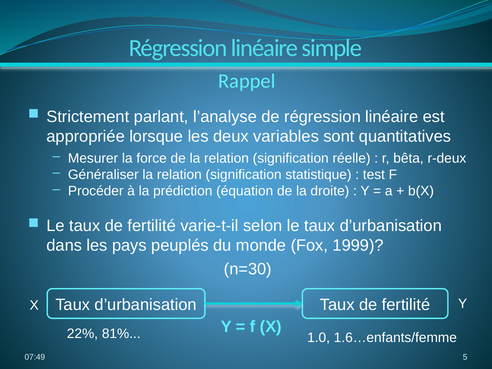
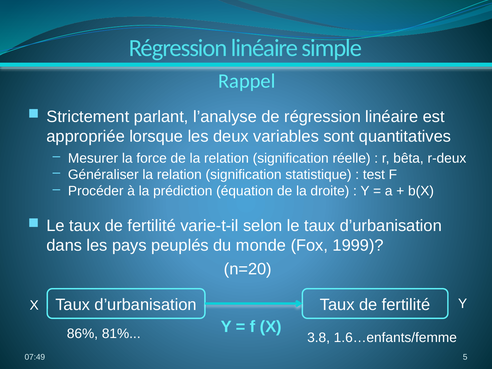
n=30: n=30 -> n=20 (248, 269)
22%: 22% -> 86% (82, 334)
1.0: 1.0 -> 3.8 (319, 338)
